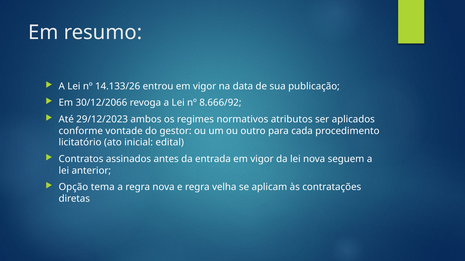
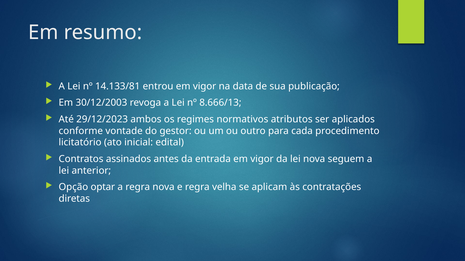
14.133/26: 14.133/26 -> 14.133/81 (118, 87)
30/12/2066: 30/12/2066 -> 30/12/2003 (101, 103)
8.666/92: 8.666/92 -> 8.666/13 (220, 103)
tema: tema -> optar (103, 187)
